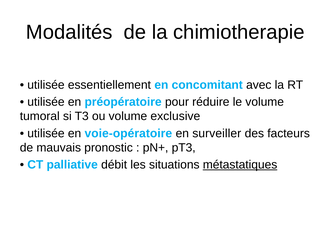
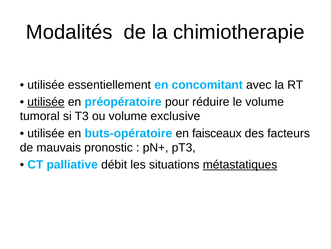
utilisée underline: none -> present (46, 102)
voie-opératoire: voie-opératoire -> buts-opératoire (128, 133)
surveiller: surveiller -> faisceaux (217, 133)
